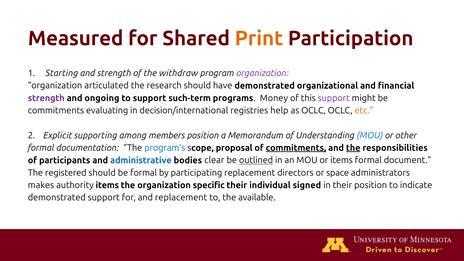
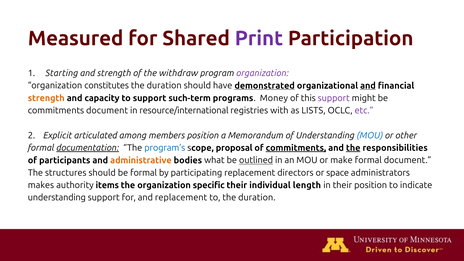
Print colour: orange -> purple (259, 38)
articulated: articulated -> constitutes (107, 86)
research: research -> duration (164, 86)
demonstrated underline: none -> present (265, 86)
and underline: none -> present (368, 86)
strength colour: purple -> orange (46, 98)
ongoing: ongoing -> capacity (102, 98)
commitments evaluating: evaluating -> document (107, 111)
decision/international: decision/international -> resource/international (184, 111)
help: help -> with (279, 111)
as OCLC: OCLC -> LISTS (313, 111)
etc colour: orange -> purple (364, 111)
supporting: supporting -> articulated (96, 135)
documentation underline: none -> present (88, 148)
administrative colour: blue -> orange (141, 160)
clear: clear -> what (214, 160)
or items: items -> make (341, 160)
registered: registered -> structures (66, 173)
signed: signed -> length (307, 185)
demonstrated: demonstrated -> understanding (57, 198)
to the available: available -> duration (257, 198)
